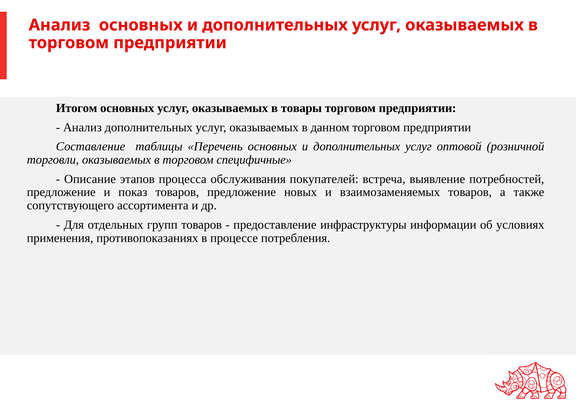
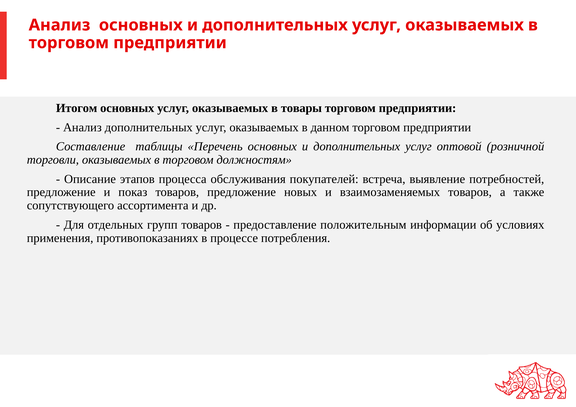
специфичные: специфичные -> должностям (254, 160)
инфраструктуры: инфраструктуры -> положительным (363, 225)
